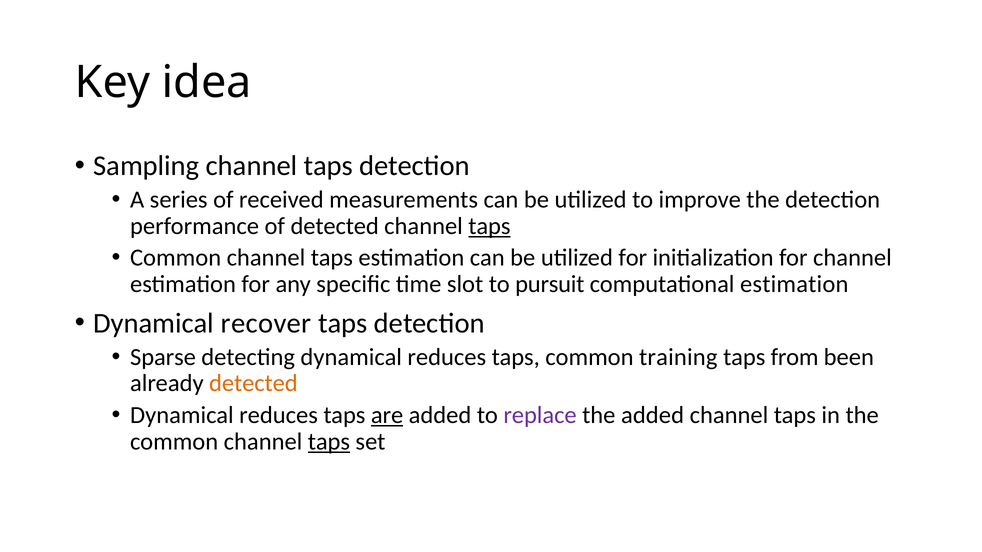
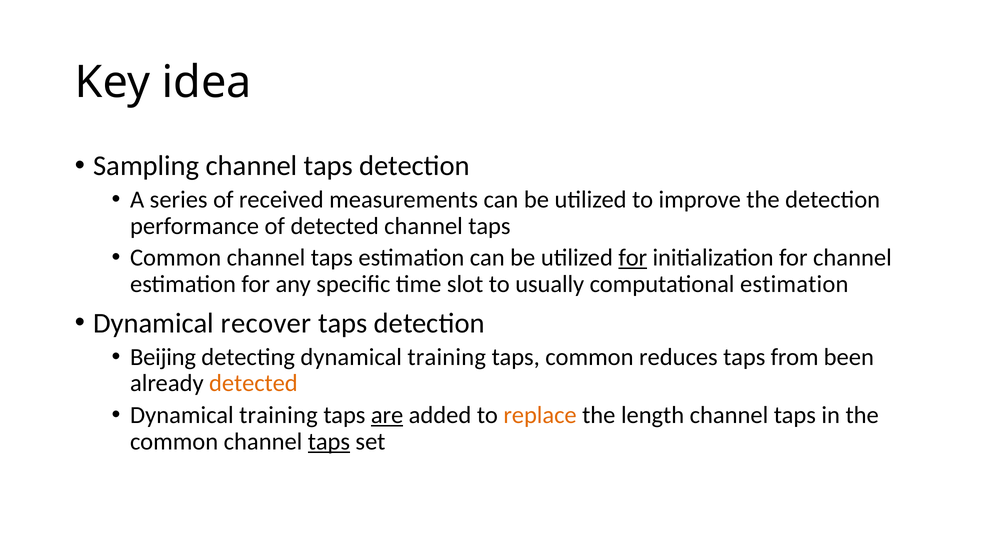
taps underline: present -> none (489, 226)
for underline: none -> present (633, 258)
pursuit: pursuit -> usually (550, 284)
Sparse: Sparse -> Beijing (163, 357)
detecting dynamical reduces: reduces -> training (447, 357)
training: training -> reduces (678, 357)
reduces: reduces -> training (278, 415)
replace colour: purple -> orange (540, 415)
the added: added -> length (653, 415)
